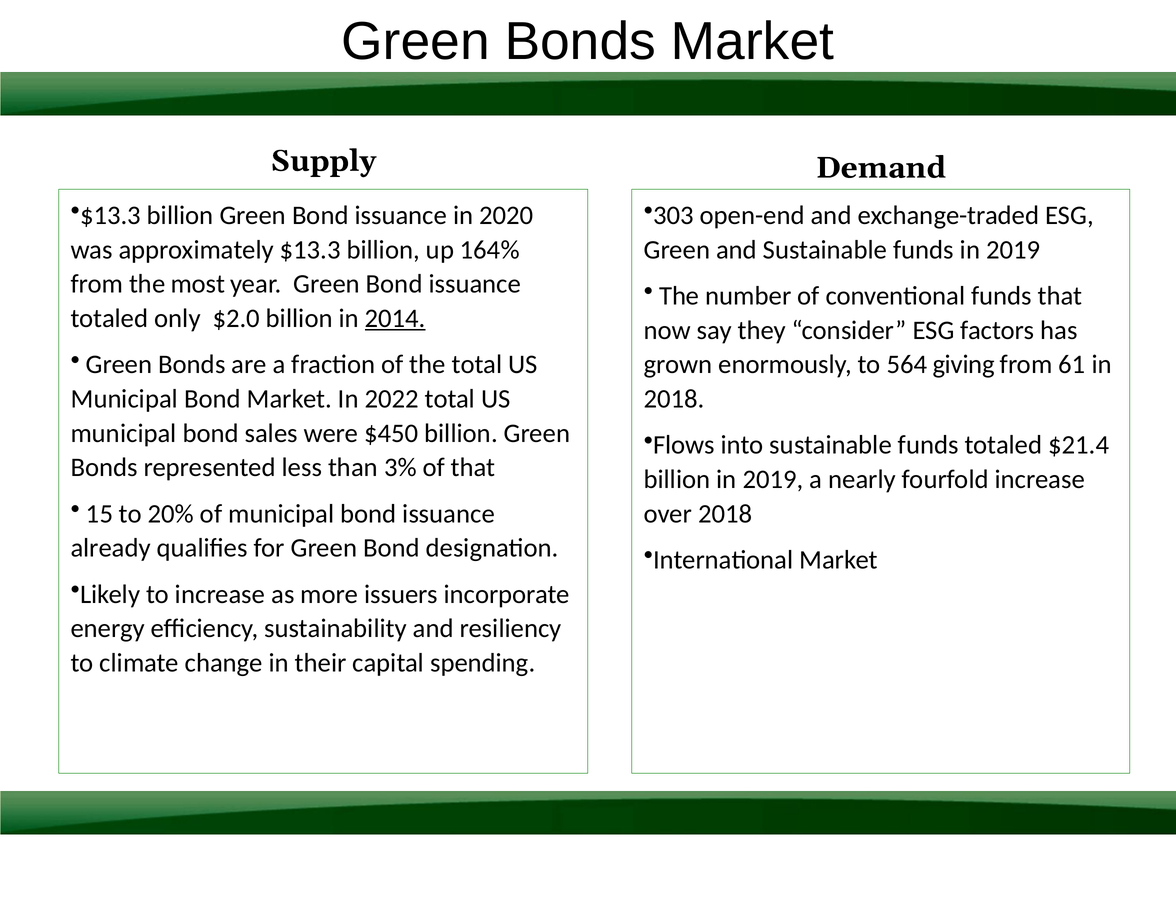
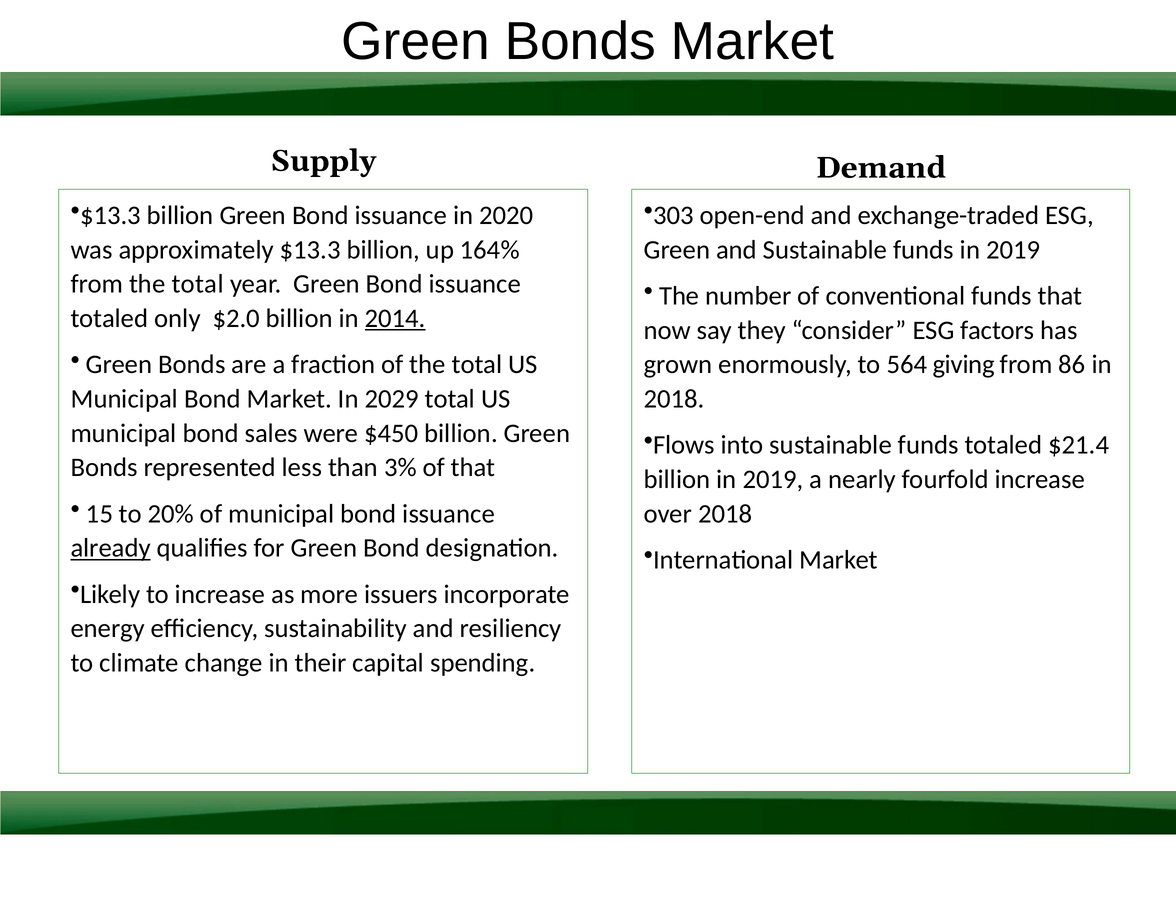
from the most: most -> total (198, 284)
61: 61 -> 86 (1072, 365)
2022: 2022 -> 2029 (392, 399)
already underline: none -> present (111, 548)
